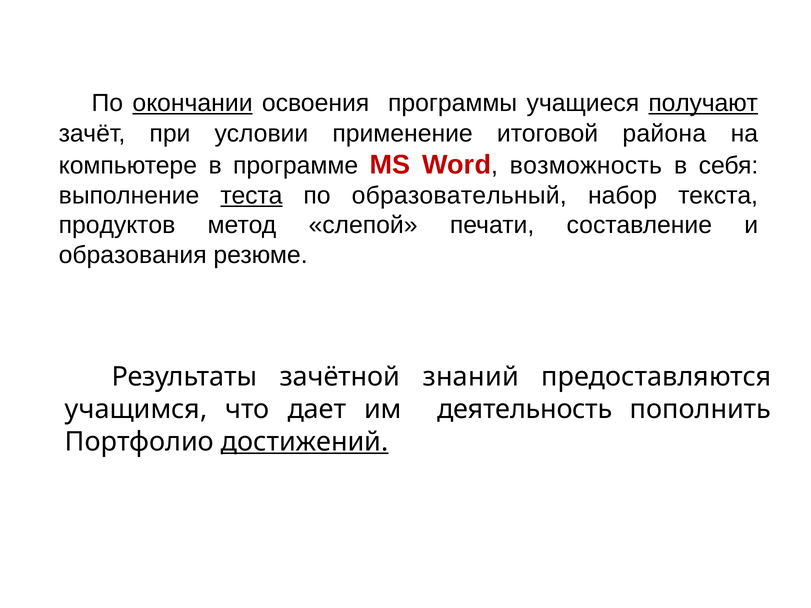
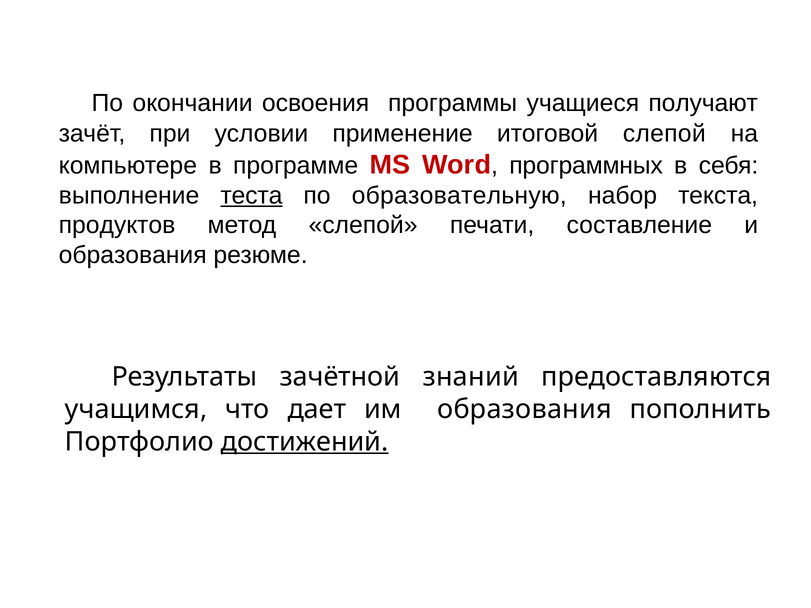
окончании underline: present -> none (193, 103)
получают underline: present -> none (703, 103)
итоговой района: района -> слепой (664, 134)
возможность: возможность -> программных (586, 166)
образовательный: образовательный -> образовательную (459, 196)
им деятельность: деятельность -> образования (525, 409)
